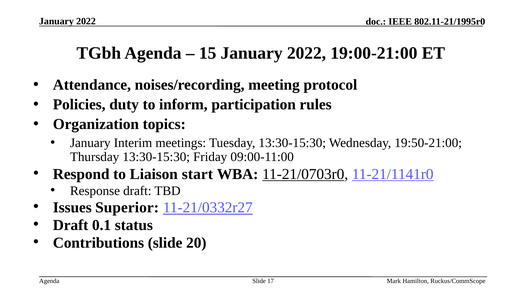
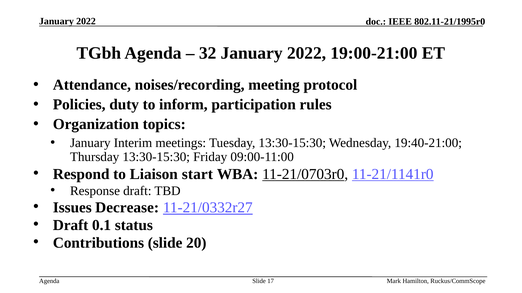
15: 15 -> 32 (208, 53)
19:50-21:00: 19:50-21:00 -> 19:40-21:00 (428, 143)
Superior: Superior -> Decrease (127, 208)
